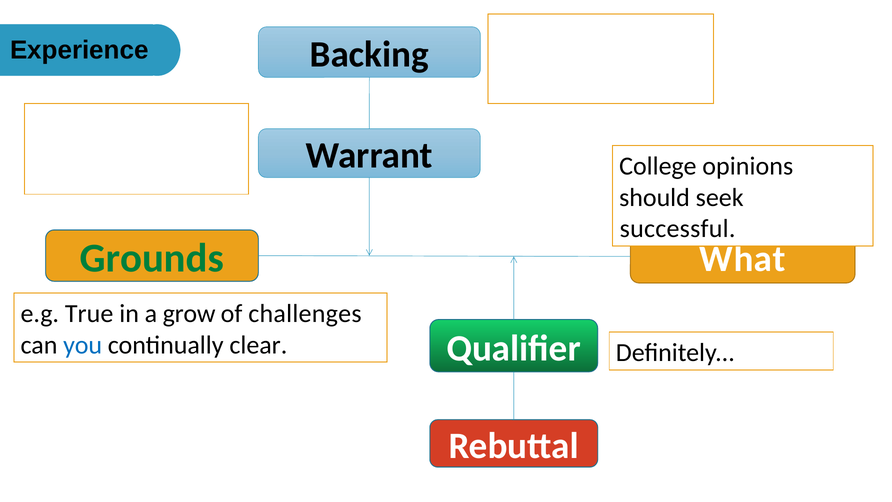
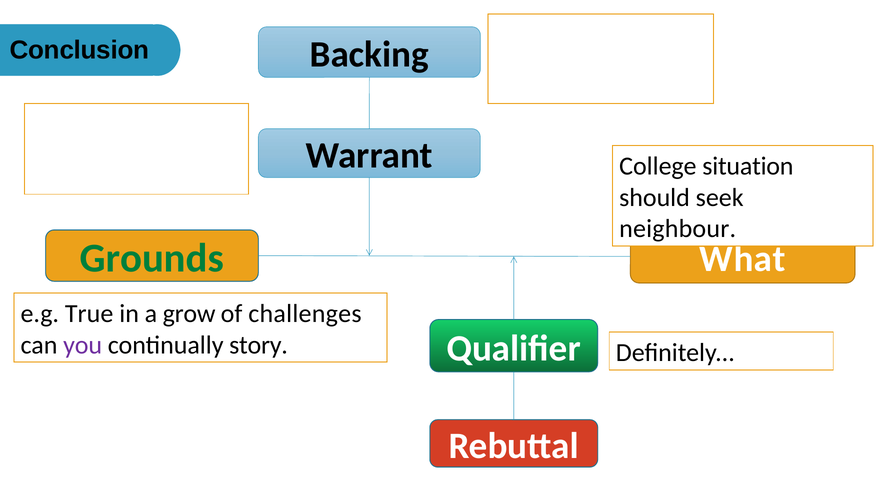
Experience: Experience -> Conclusion (79, 50)
opinions: opinions -> situation (748, 166)
successful: successful -> neighbour (678, 229)
you colour: blue -> purple (83, 345)
clear: clear -> story (259, 345)
